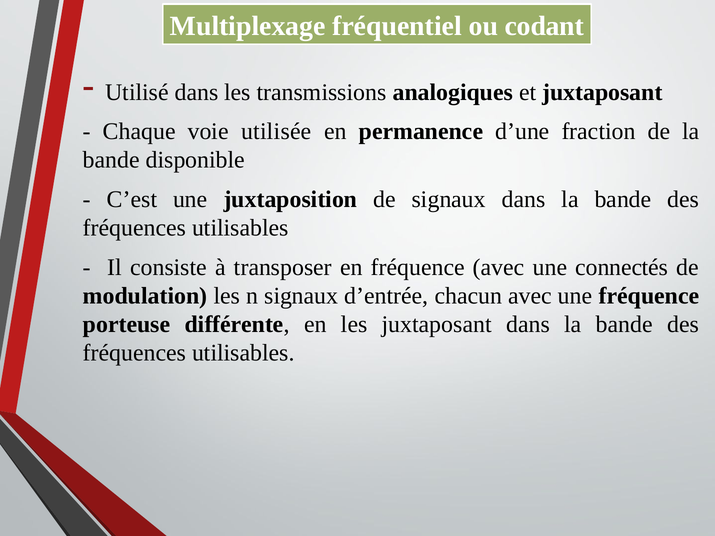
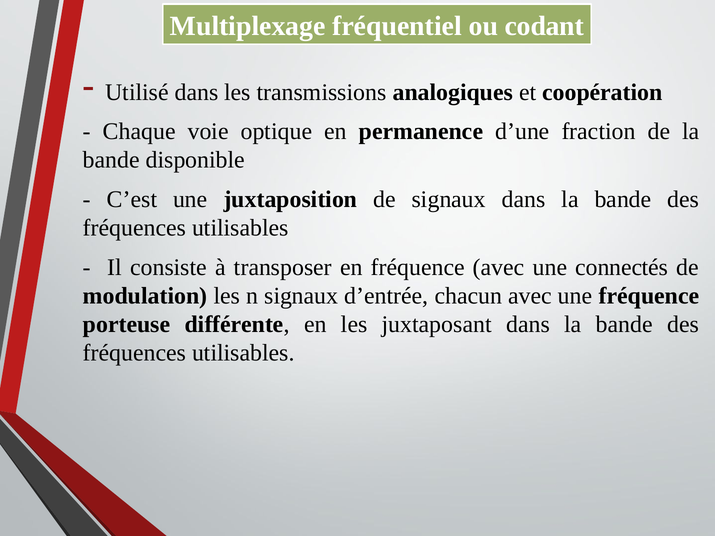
et juxtaposant: juxtaposant -> coopération (602, 92)
utilisée: utilisée -> optique (276, 132)
